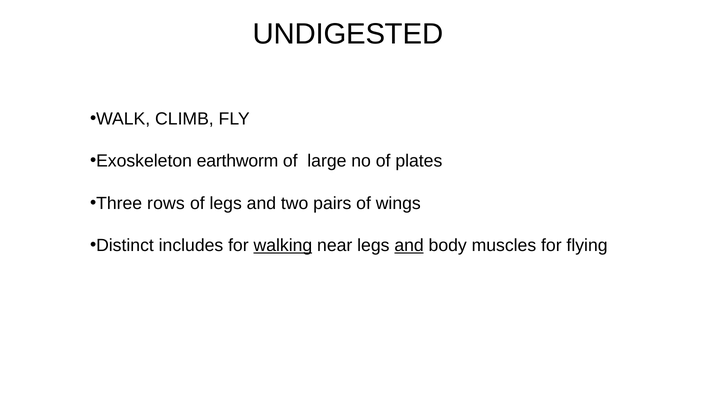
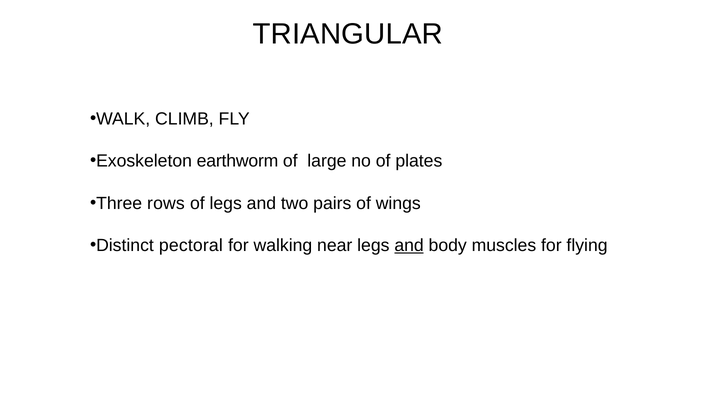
UNDIGESTED: UNDIGESTED -> TRIANGULAR (348, 34)
includes: includes -> pectoral (191, 246)
walking underline: present -> none (283, 246)
